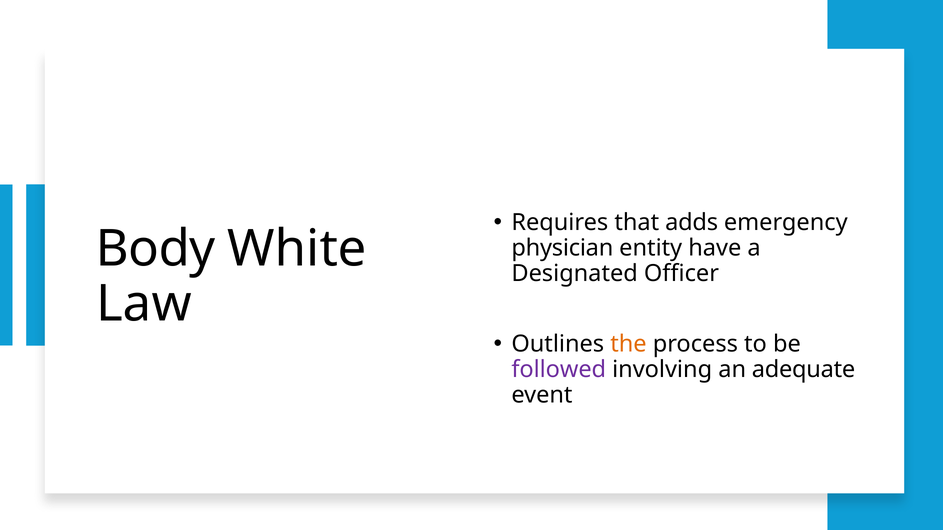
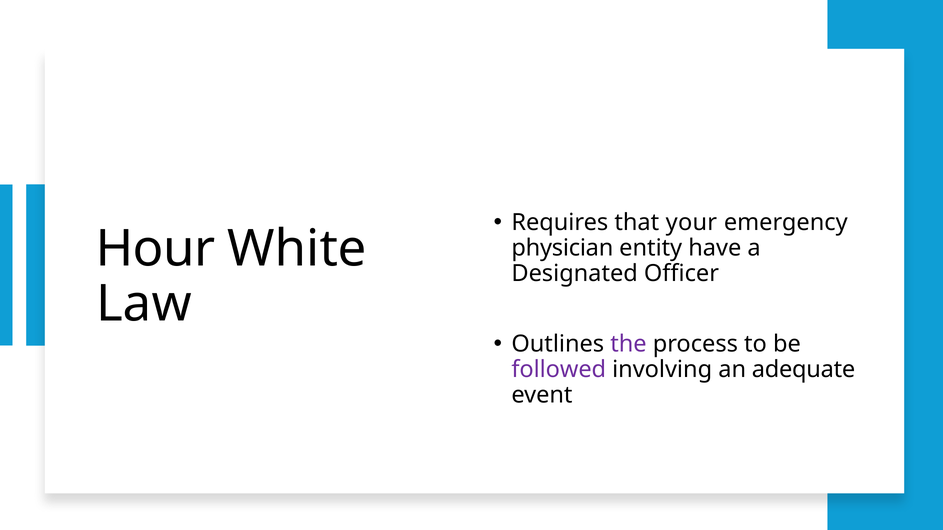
adds: adds -> your (691, 223)
Body: Body -> Hour (156, 249)
the colour: orange -> purple (628, 344)
